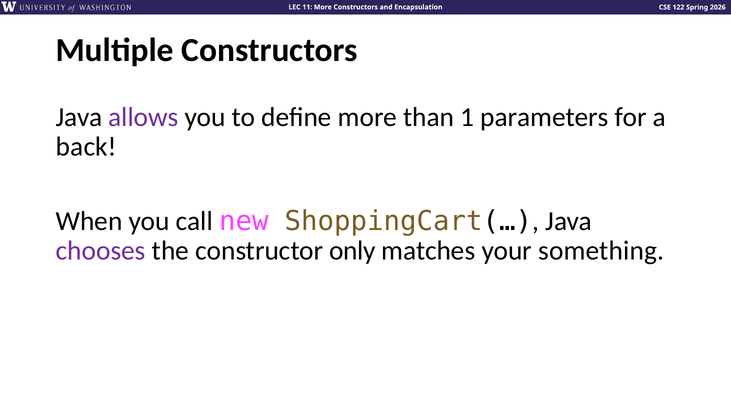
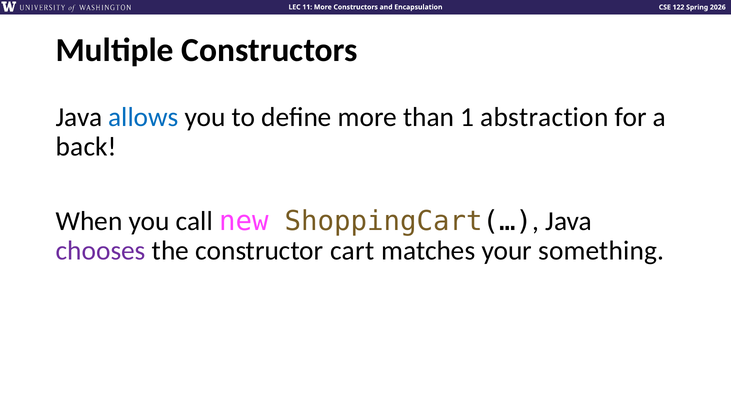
allows colour: purple -> blue (143, 117)
parameters: parameters -> abstraction (544, 117)
only: only -> cart (352, 251)
